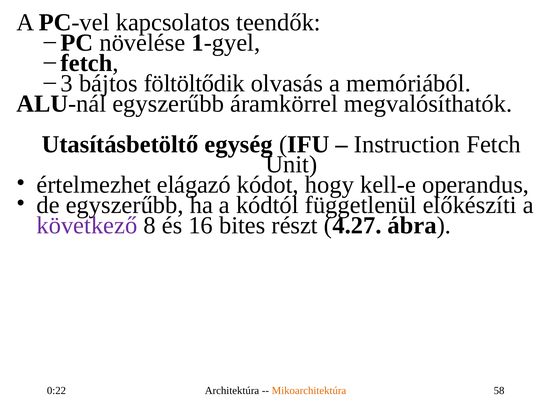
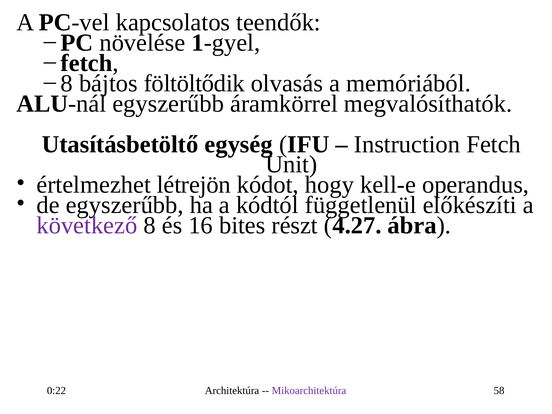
3: 3 -> 8 (67, 83)
elágazó: elágazó -> létrejön (194, 185)
Mikoarchitektúra colour: orange -> purple (309, 391)
